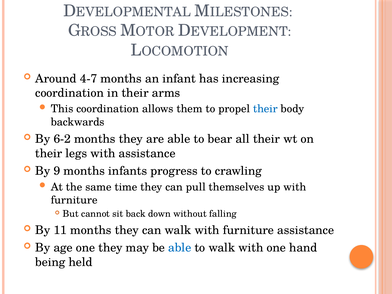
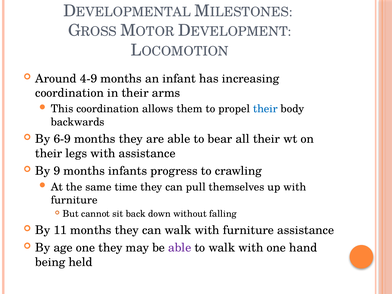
4-7: 4-7 -> 4-9 (89, 79)
6-2: 6-2 -> 6-9 (62, 139)
able colour: blue -> purple (180, 248)
